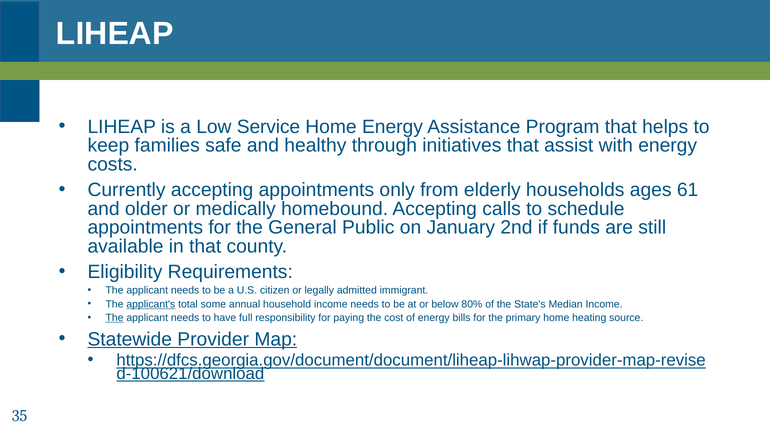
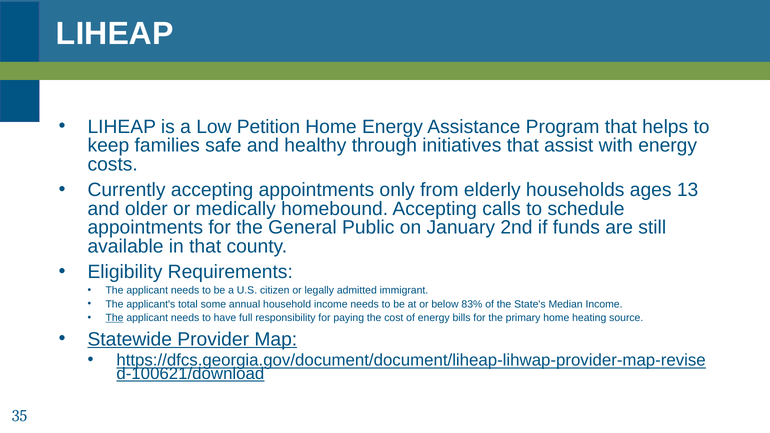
Service: Service -> Petition (268, 127)
61: 61 -> 13 (688, 190)
applicant's underline: present -> none (151, 304)
80%: 80% -> 83% (472, 304)
